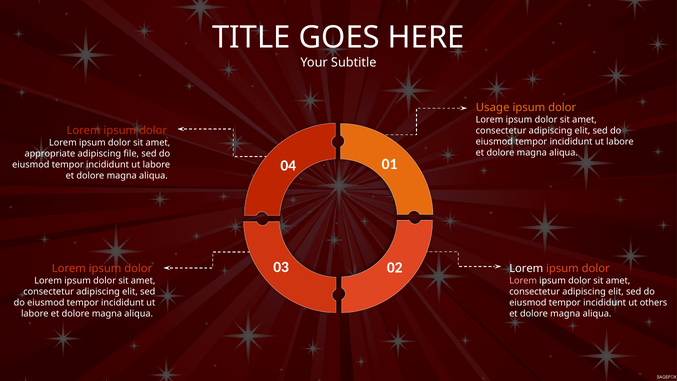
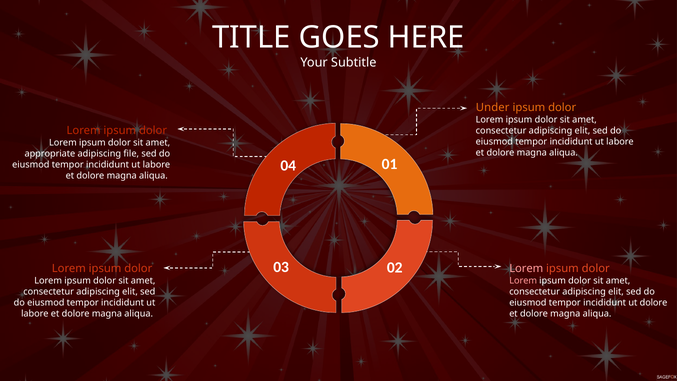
Usage: Usage -> Under (493, 107)
Lorem colour: white -> pink (526, 268)
ut others: others -> dolore (654, 302)
